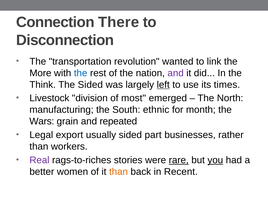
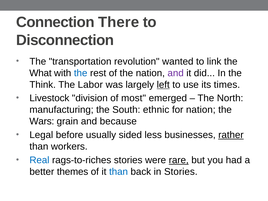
More: More -> What (40, 73)
The Sided: Sided -> Labor (90, 85)
for month: month -> nation (201, 110)
repeated: repeated -> because (118, 121)
export: export -> before (70, 135)
part: part -> less (153, 135)
rather underline: none -> present (231, 135)
Real colour: purple -> blue (39, 160)
you underline: present -> none (215, 160)
women: women -> themes (73, 172)
than colour: orange -> blue (119, 172)
in Recent: Recent -> Stories (181, 172)
